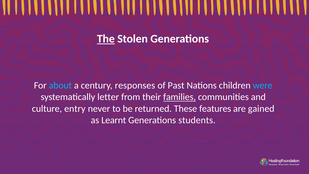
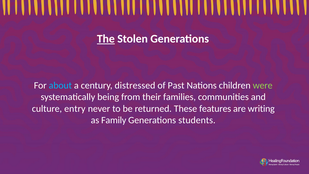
responses: responses -> distressed (135, 85)
were colour: light blue -> light green (263, 85)
letter: letter -> being (108, 97)
families underline: present -> none (180, 97)
gained: gained -> writing (261, 109)
Learnt: Learnt -> Family (114, 120)
